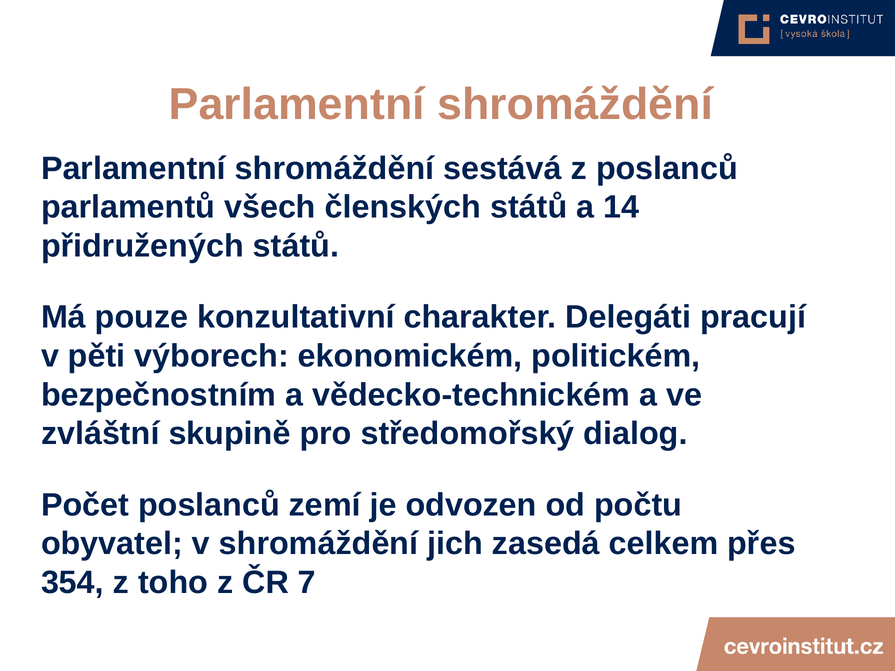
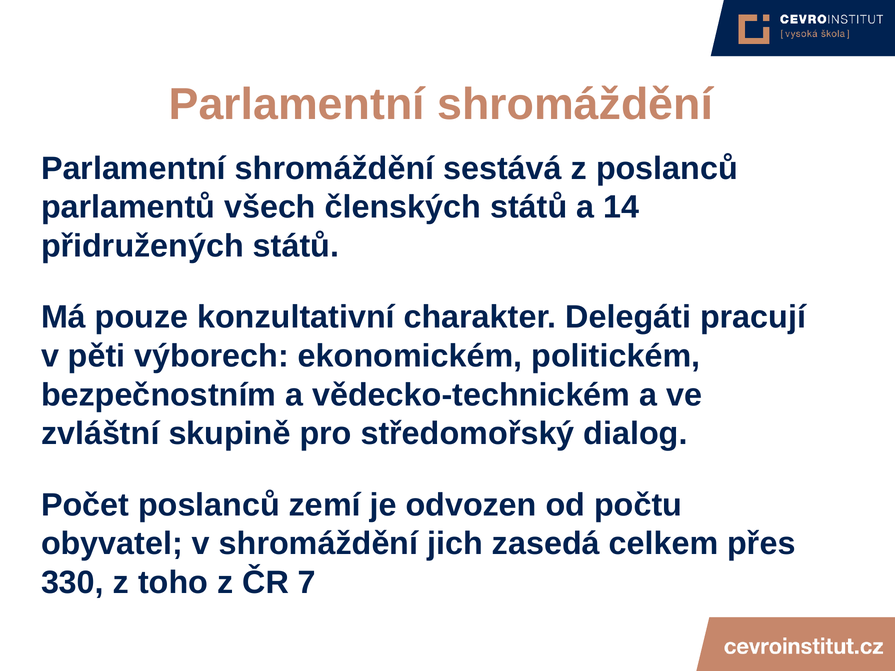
354: 354 -> 330 (72, 583)
